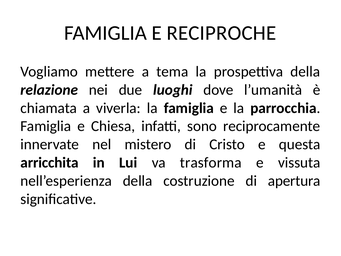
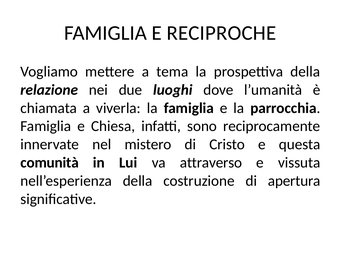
arricchita: arricchita -> comunità (50, 162)
trasforma: trasforma -> attraverso (211, 162)
